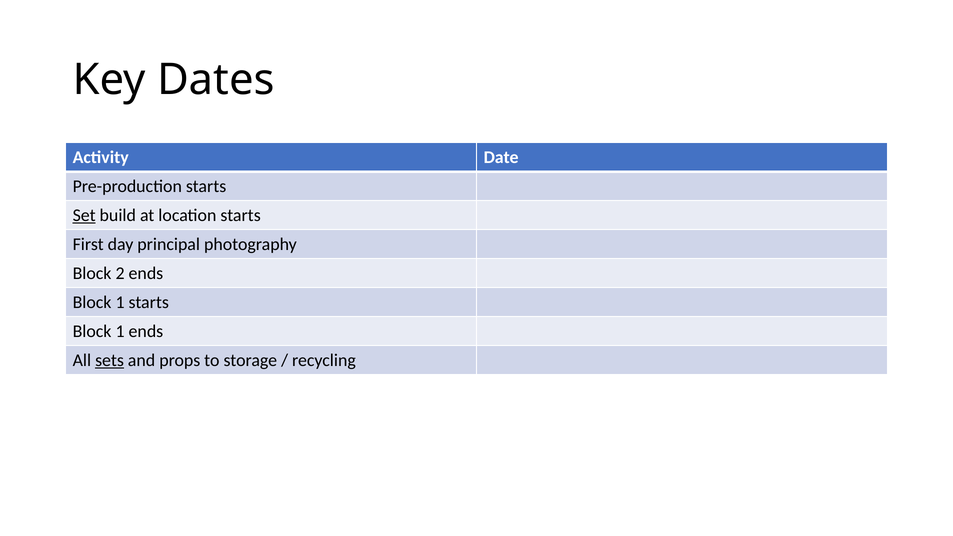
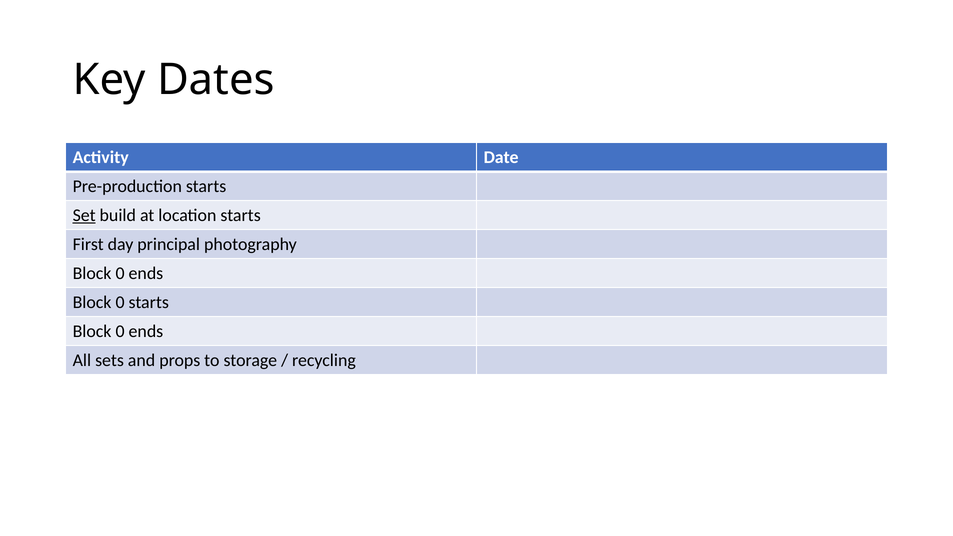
2: 2 -> 0 (120, 273)
1: 1 -> 0 (120, 302)
1: 1 -> 0 (120, 331)
sets underline: present -> none (110, 360)
